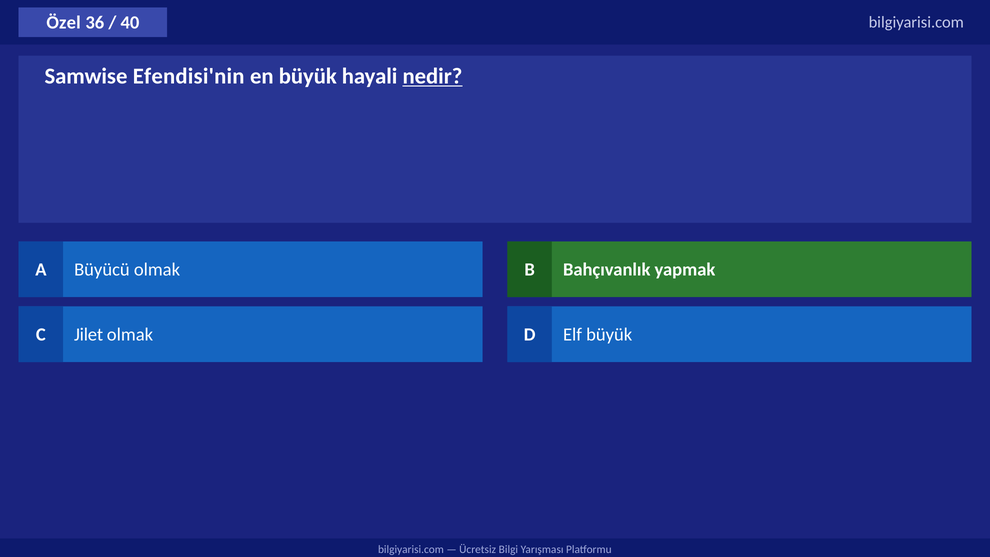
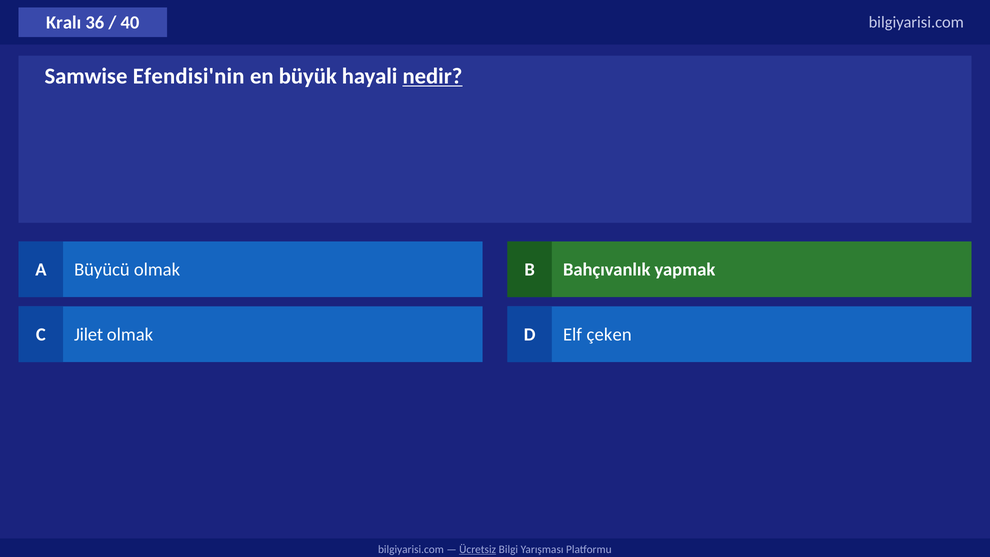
Özel: Özel -> Kralı (64, 23)
Elf büyük: büyük -> çeken (609, 334)
Ücretsiz underline: none -> present (478, 549)
